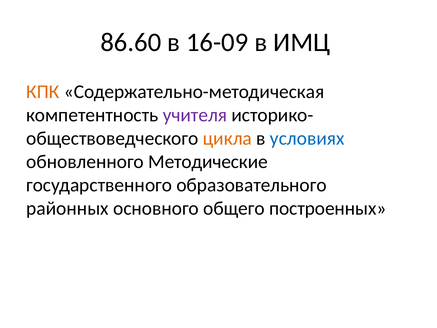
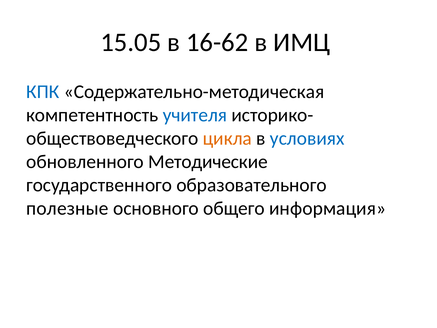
86.60: 86.60 -> 15.05 (131, 42)
16-09: 16-09 -> 16-62 (217, 42)
КПК colour: orange -> blue (43, 92)
учителя colour: purple -> blue (195, 115)
районных: районных -> полезные (67, 208)
построенных: построенных -> информация (328, 208)
